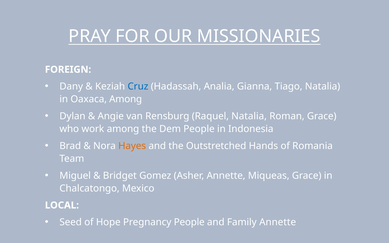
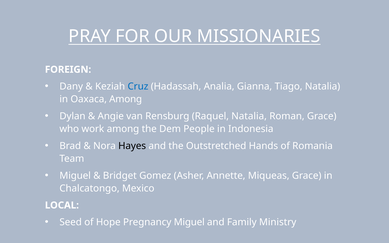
Hayes colour: orange -> black (132, 146)
Pregnancy People: People -> Miguel (189, 222)
Family Annette: Annette -> Ministry (278, 222)
